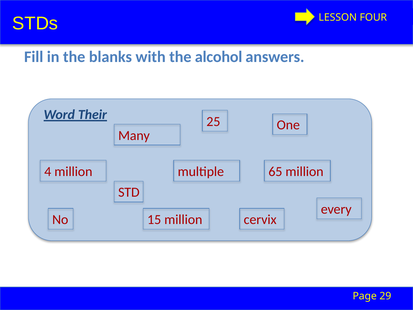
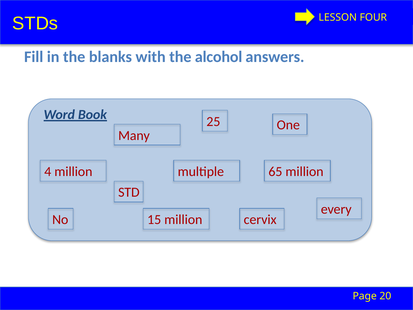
Their: Their -> Book (92, 115)
29: 29 -> 20 (385, 296)
